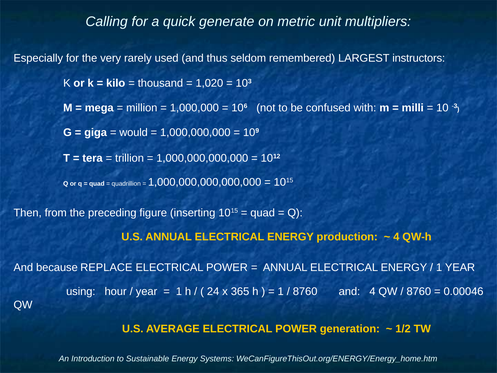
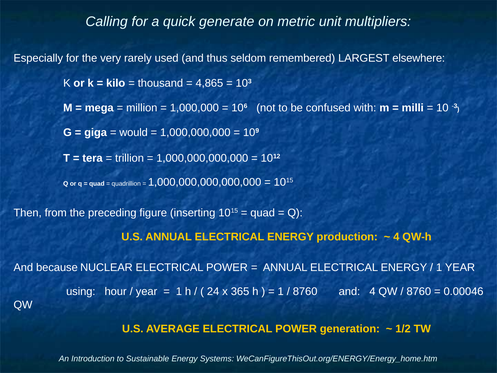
instructors: instructors -> elsewhere (419, 58)
1,020: 1,020 -> 4,865 (209, 83)
REPLACE: REPLACE -> NUCLEAR (106, 267)
